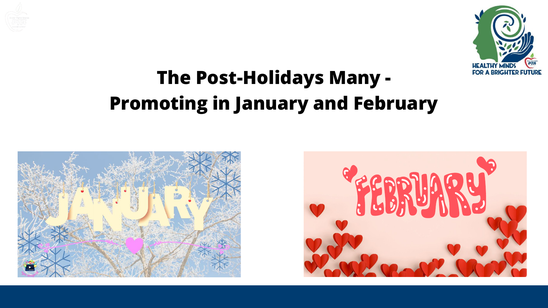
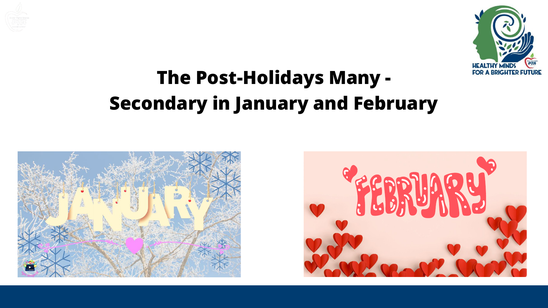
Promoting: Promoting -> Secondary (159, 104)
